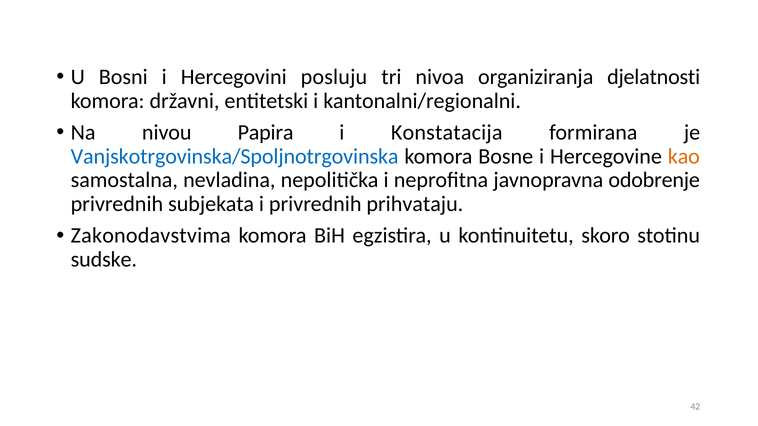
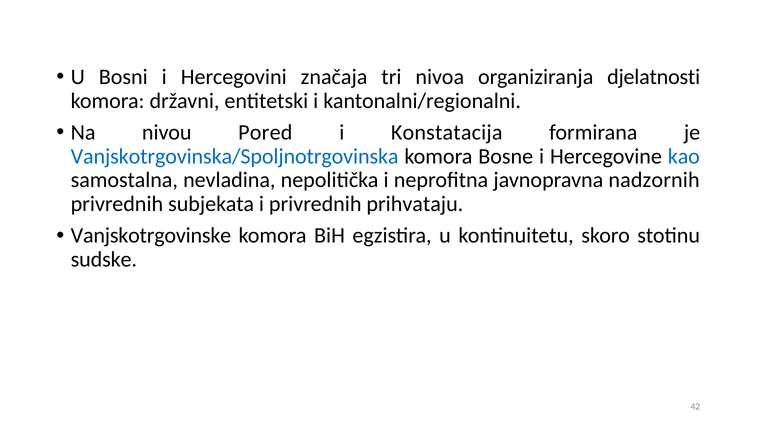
posluju: posluju -> značaja (334, 77)
Papira: Papira -> Pored (265, 133)
kao colour: orange -> blue (684, 156)
odobrenje: odobrenje -> nadzornih (654, 180)
Zakonodavstvima: Zakonodavstvima -> Vanjskotrgovinske (151, 236)
